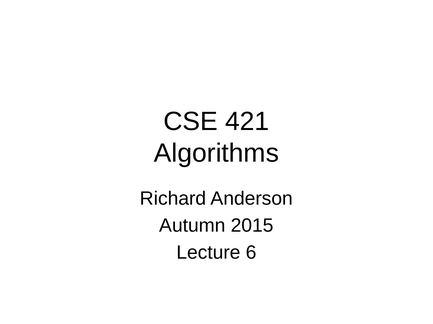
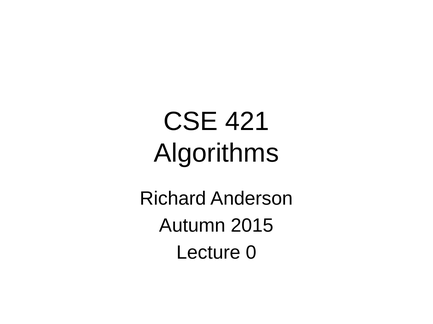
6: 6 -> 0 (251, 253)
